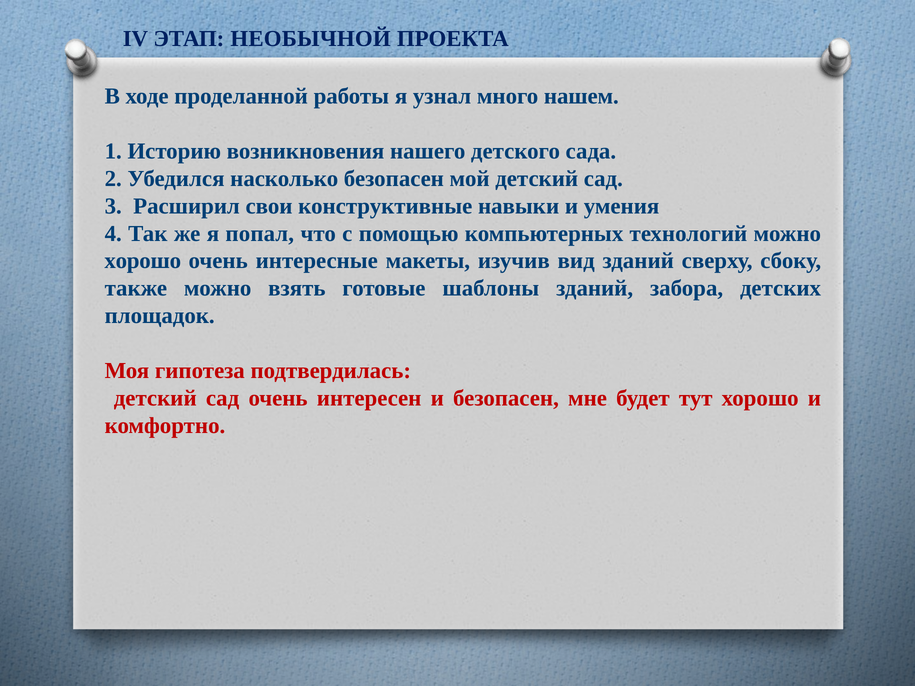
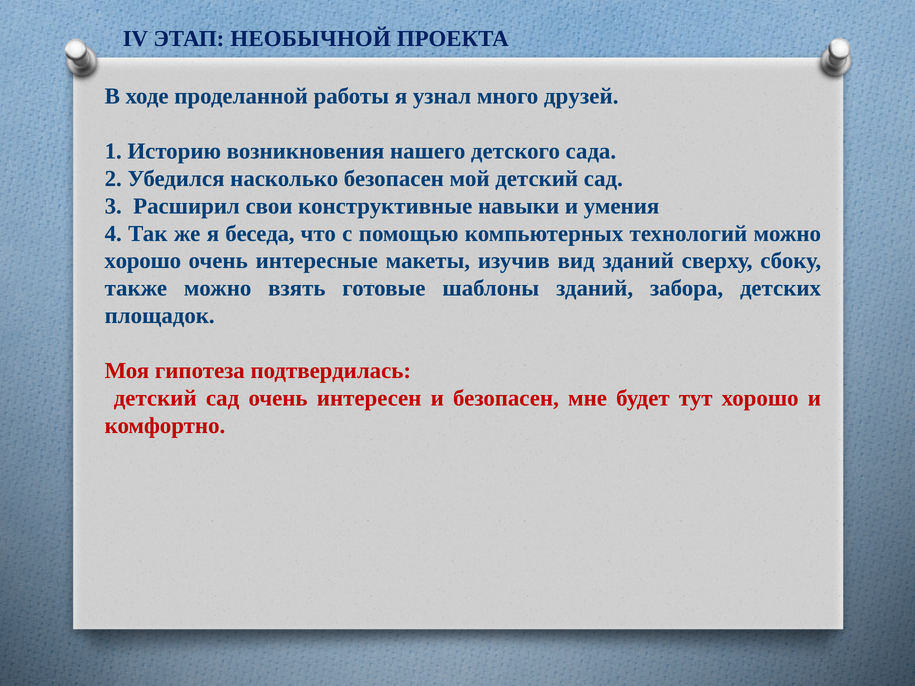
нашем: нашем -> друзей (581, 96)
попал: попал -> беседа (260, 234)
